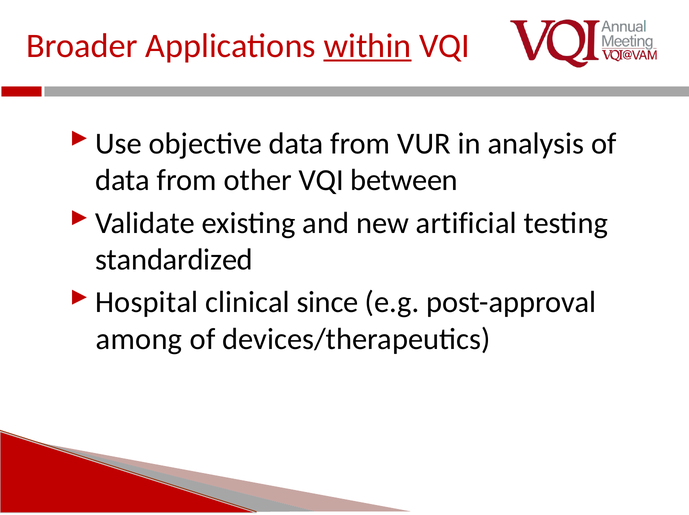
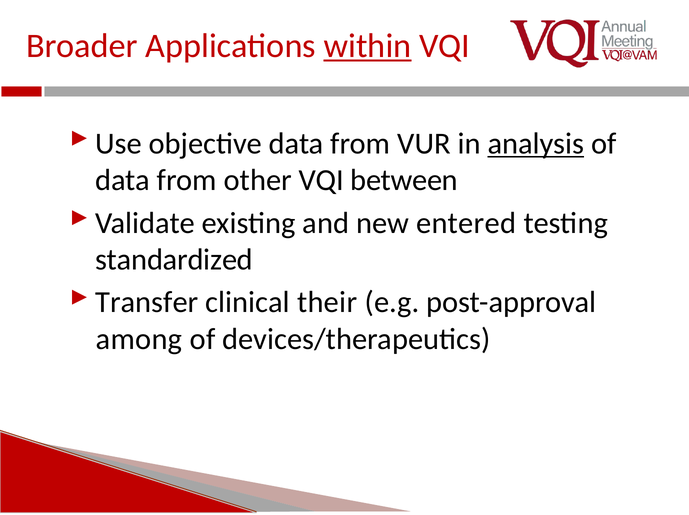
analysis underline: none -> present (536, 143)
artificial: artificial -> entered (466, 223)
Hospital: Hospital -> Transfer (147, 302)
since: since -> their (327, 302)
